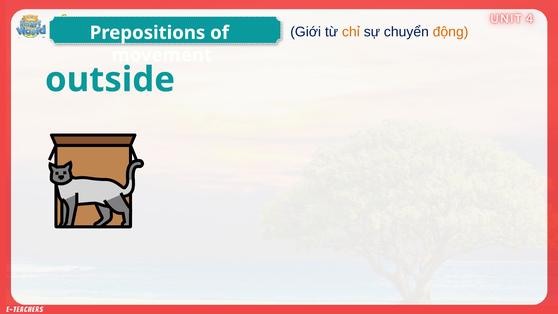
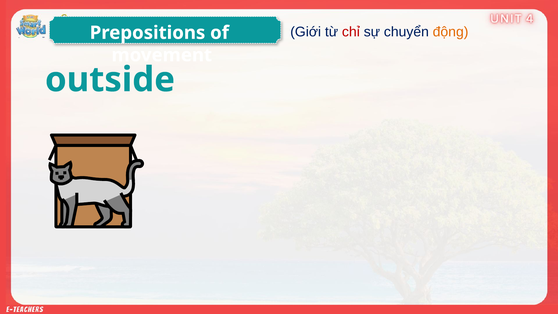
chỉ colour: orange -> red (351, 32)
